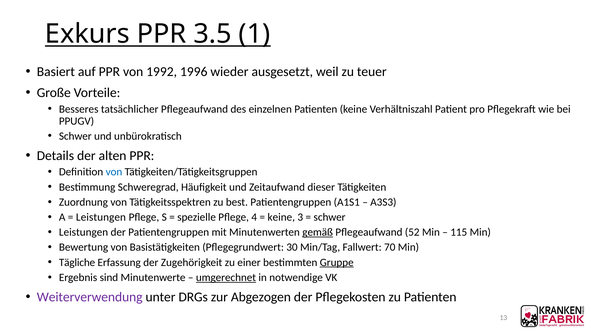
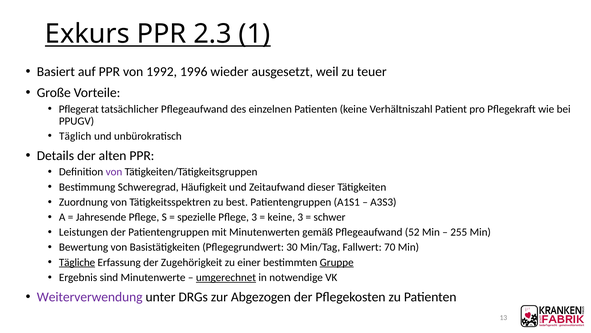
3.5: 3.5 -> 2.3 (212, 34)
Besseres: Besseres -> Pflegerat (79, 109)
Schwer: Schwer -> Täglich (75, 136)
von colour: blue -> purple (114, 172)
Leistungen: Leistungen -> Jahresende (101, 217)
Pflege 4: 4 -> 3 (254, 217)
gemäß underline: present -> none (318, 232)
115: 115 -> 255 (459, 232)
Tägliche underline: none -> present (77, 262)
